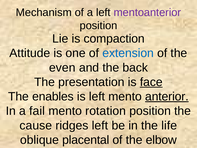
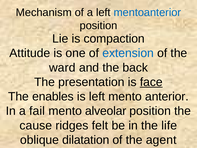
mentoanterior colour: purple -> blue (147, 12)
even: even -> ward (62, 67)
anterior underline: present -> none (167, 96)
rotation: rotation -> alveolar (106, 111)
ridges left: left -> felt (100, 125)
placental: placental -> dilatation (86, 140)
elbow: elbow -> agent (161, 140)
